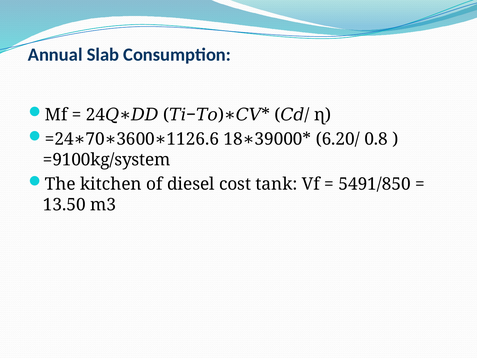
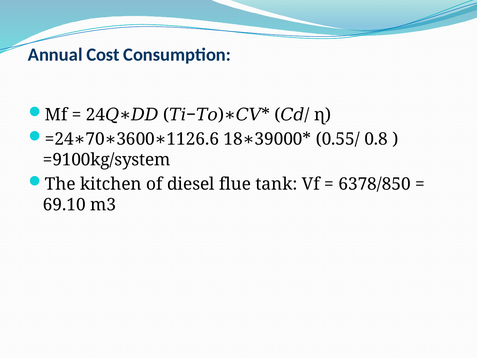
Slab: Slab -> Cost (103, 55)
6.20/: 6.20/ -> 0.55/ (338, 139)
cost: cost -> flue (235, 184)
5491/850: 5491/850 -> 6378/850 (375, 184)
13.50: 13.50 -> 69.10 (64, 205)
